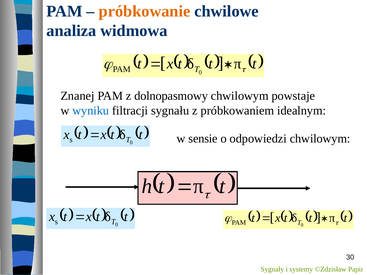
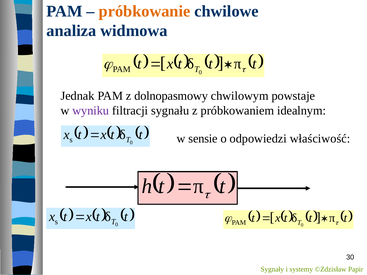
Znanej: Znanej -> Jednak (78, 96)
wyniku colour: blue -> purple (91, 111)
odpowiedzi chwilowym: chwilowym -> właściwość (320, 139)
